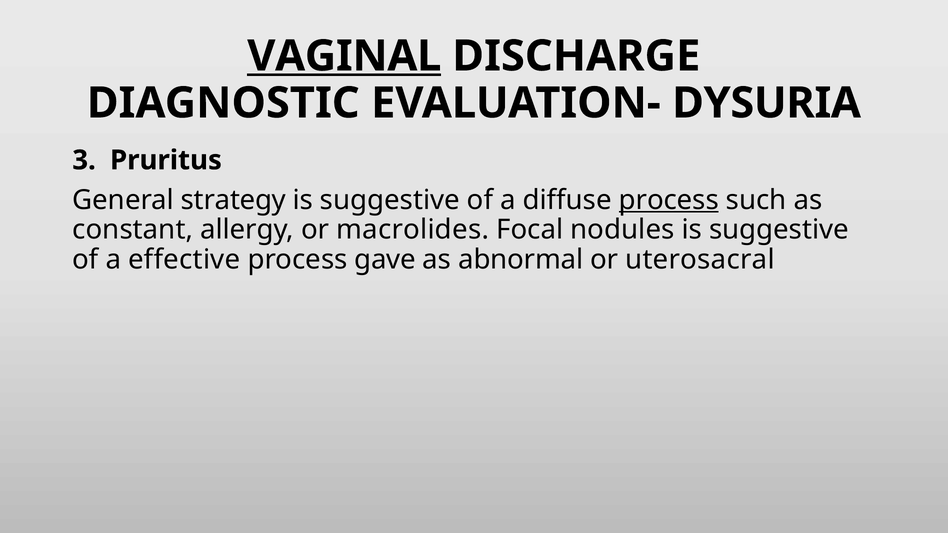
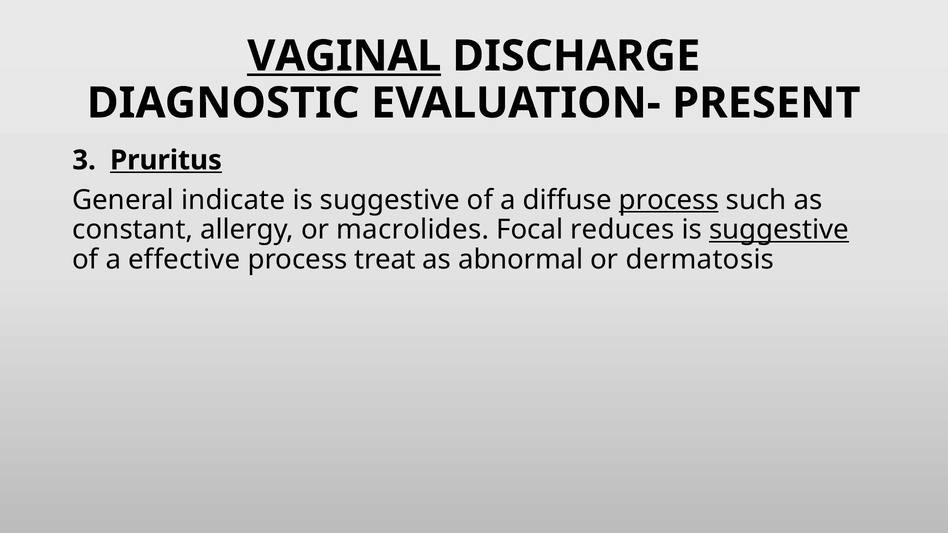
DYSURIA: DYSURIA -> PRESENT (766, 103)
Pruritus underline: none -> present (166, 160)
strategy: strategy -> indicate (233, 200)
nodules: nodules -> reduces (622, 230)
suggestive underline: none -> present (779, 230)
gave: gave -> treat (385, 260)
uterosacral: uterosacral -> dermatosis (700, 260)
